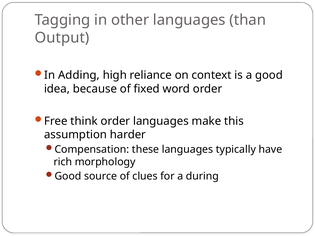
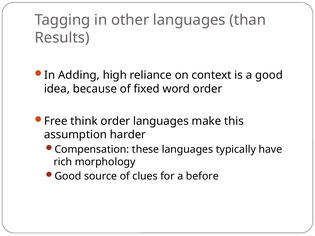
Output: Output -> Results (62, 38)
during: during -> before (202, 176)
